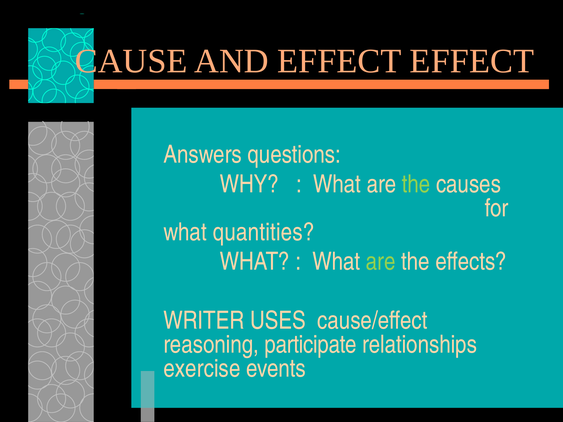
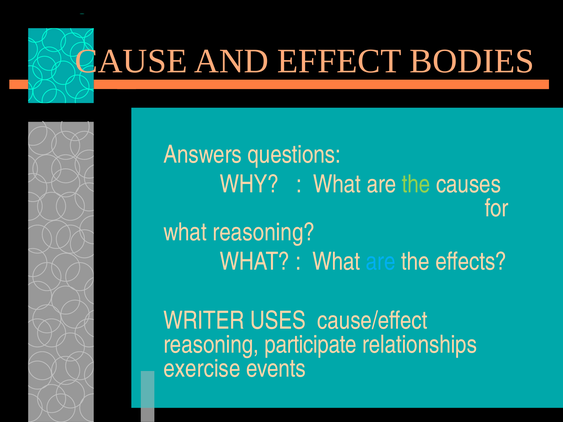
EFFECT EFFECT: EFFECT -> BODIES (472, 61)
what quantities: quantities -> reasoning (264, 232)
are colour: light green -> light blue (381, 262)
